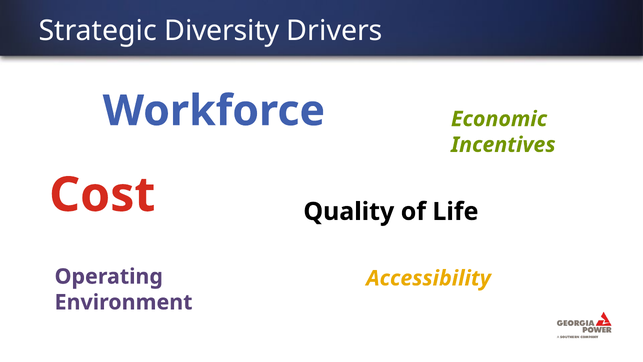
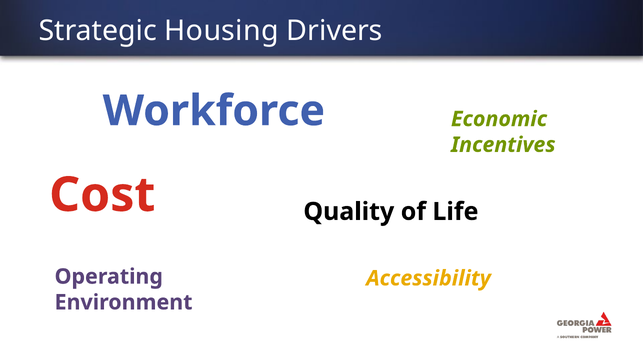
Diversity: Diversity -> Housing (222, 31)
